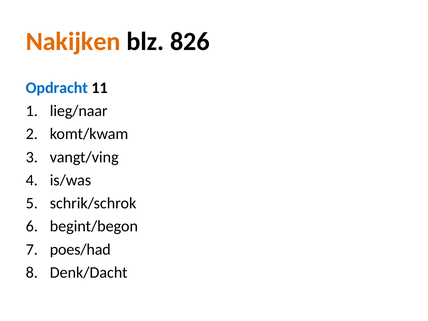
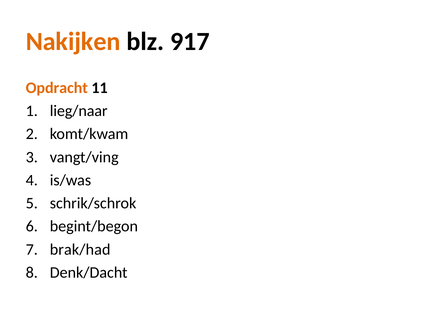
826: 826 -> 917 (190, 41)
Opdracht colour: blue -> orange (57, 88)
poes/had: poes/had -> brak/had (80, 249)
